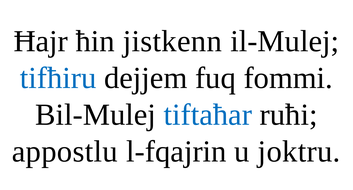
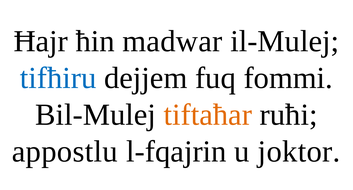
jistkenn: jistkenn -> madwar (172, 41)
tiftaħar colour: blue -> orange (208, 115)
joktru: joktru -> joktor (299, 152)
